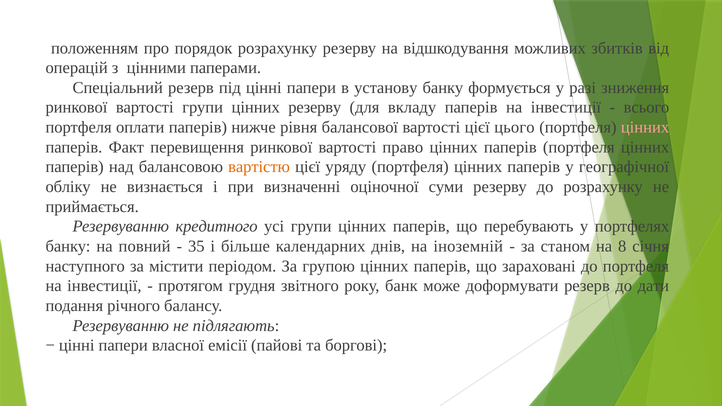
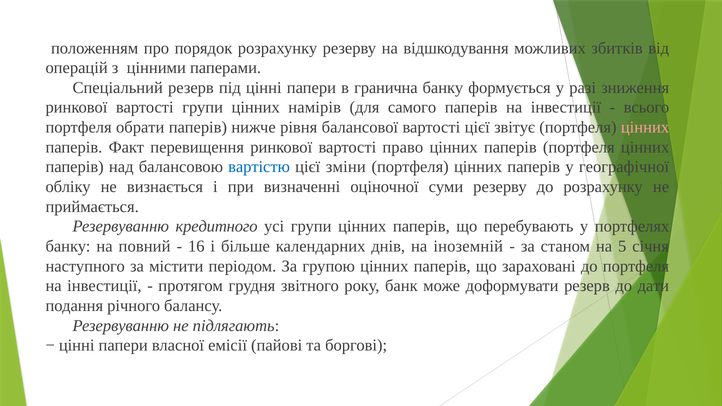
установу: установу -> гранична (386, 88)
цінних резерву: резерву -> намірів (315, 108)
вкладу: вкладу -> самого (412, 108)
оплати: оплати -> обрати (140, 127)
цього: цього -> звітує (515, 127)
вартістю colour: orange -> blue (259, 167)
уряду: уряду -> зміни (346, 167)
35: 35 -> 16 (196, 246)
8: 8 -> 5 (622, 246)
